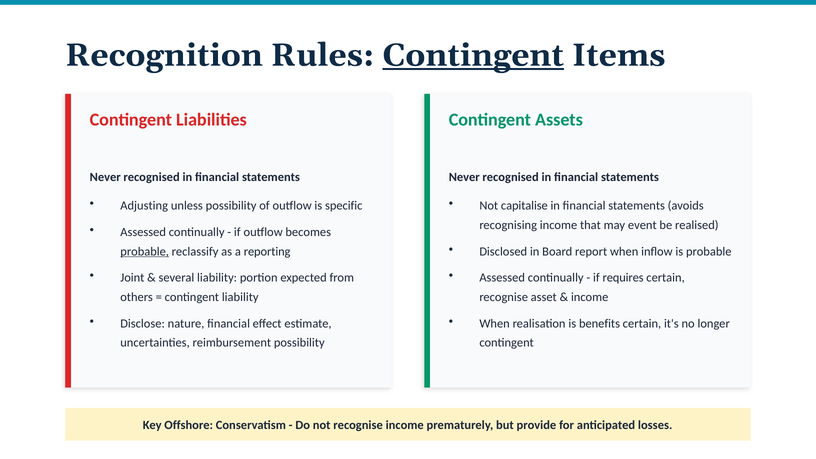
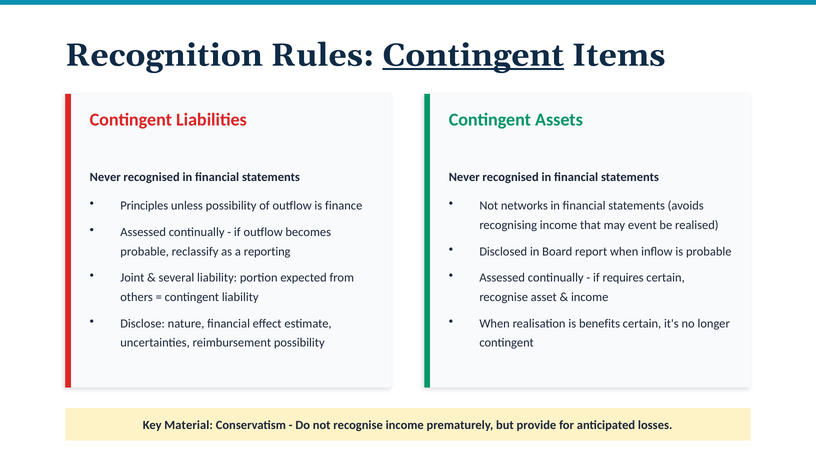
Adjusting: Adjusting -> Principles (144, 206)
specific: specific -> finance (344, 206)
capitalise: capitalise -> networks (524, 206)
probable underline: present -> none (145, 252)
Offshore: Offshore -> Material (189, 425)
